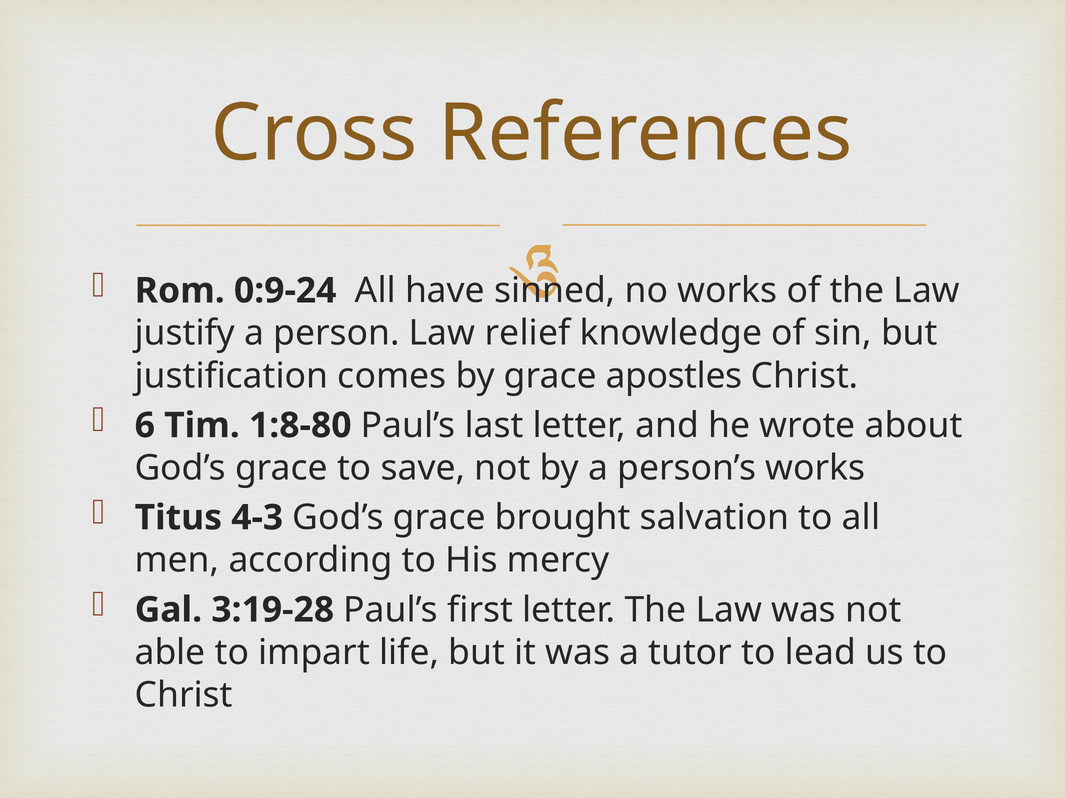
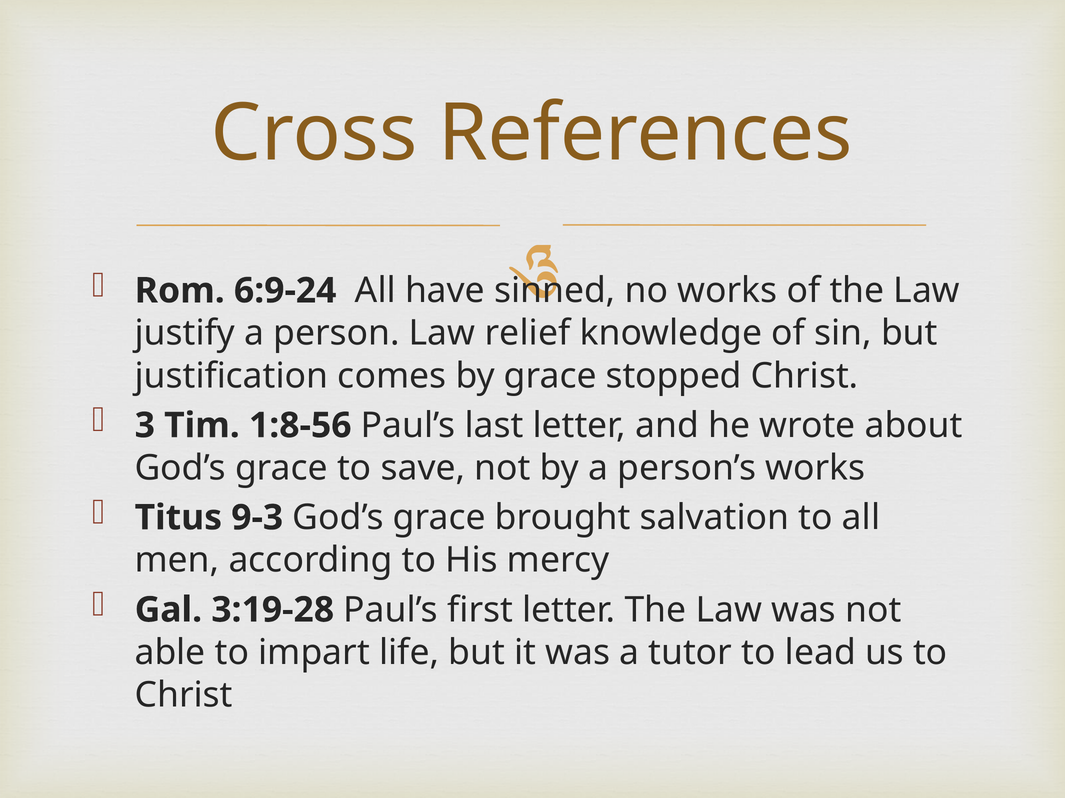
0:9-24: 0:9-24 -> 6:9-24 (285, 291)
apostles: apostles -> stopped (674, 376)
6: 6 -> 3 (145, 426)
1:8-80: 1:8-80 -> 1:8-56 (300, 426)
4-3: 4-3 -> 9-3 (257, 518)
